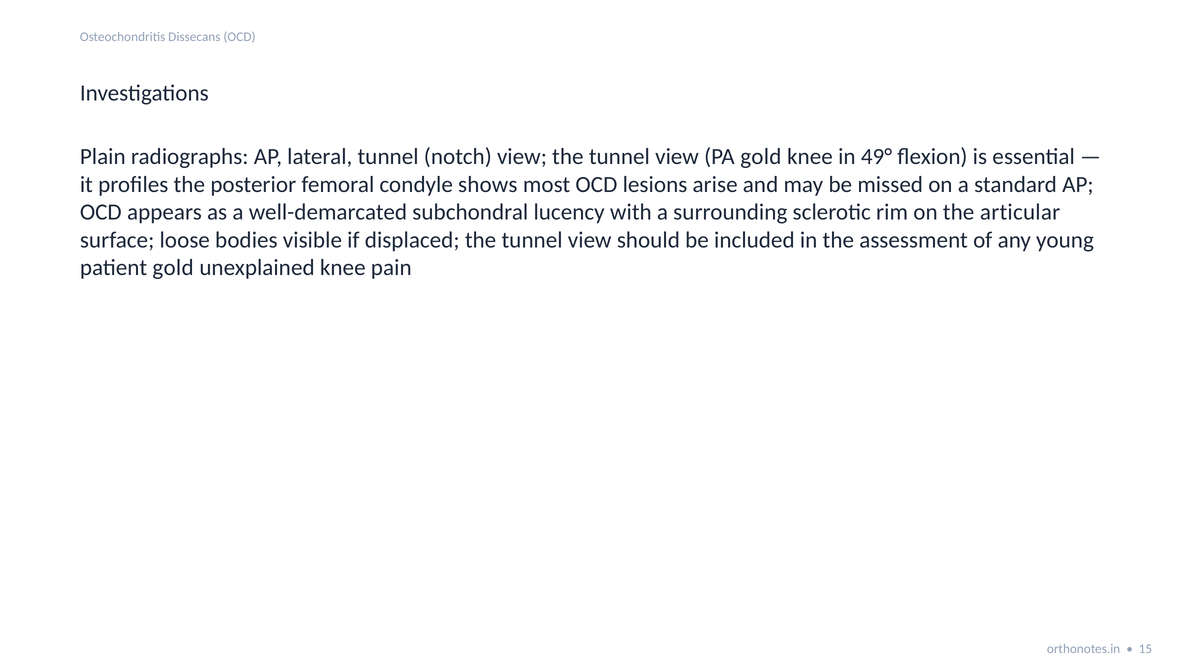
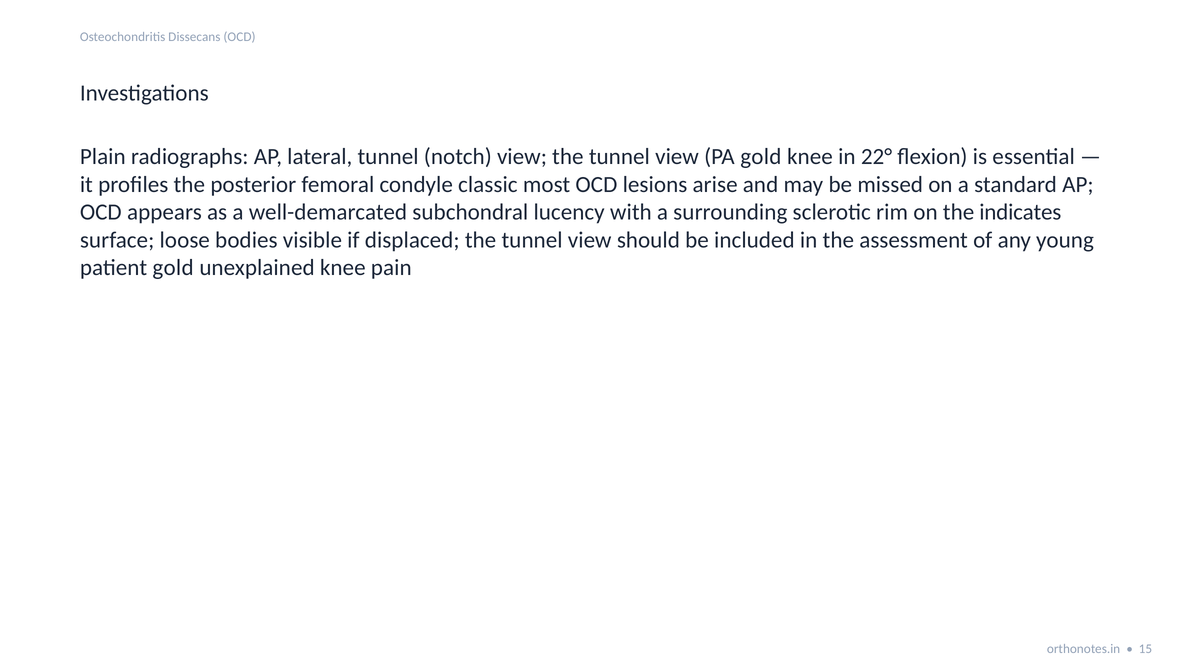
49°: 49° -> 22° (876, 157)
shows: shows -> classic (488, 184)
articular: articular -> indicates (1020, 212)
